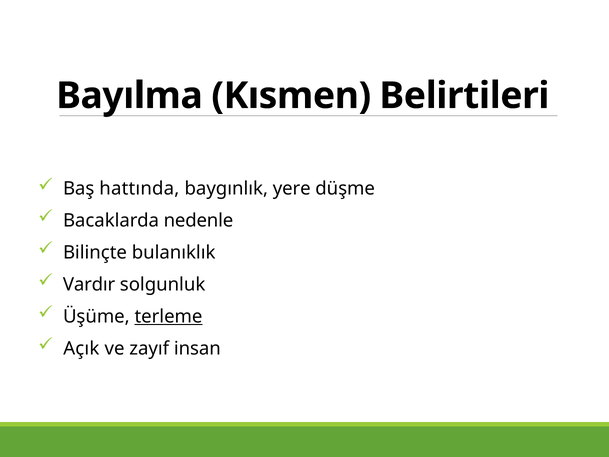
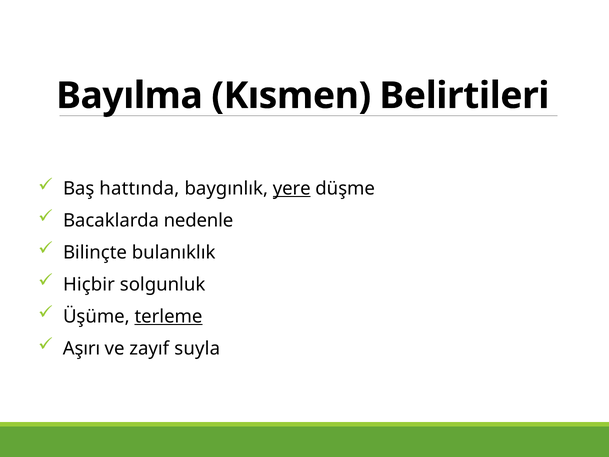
yere underline: none -> present (292, 189)
Vardır: Vardır -> Hiçbir (89, 284)
Açık: Açık -> Aşırı (82, 348)
insan: insan -> suyla (197, 348)
